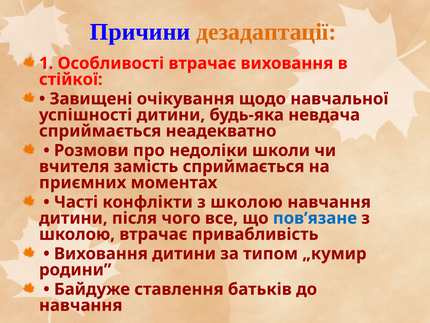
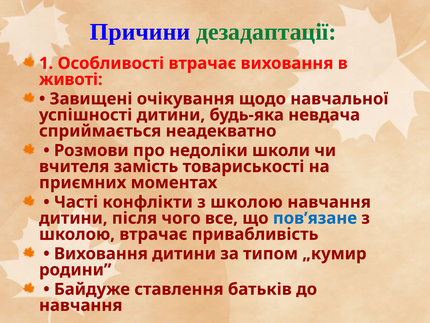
дезадаптації colour: orange -> green (266, 32)
стійкої: стійкої -> животі (71, 79)
замість сприймається: сприймається -> товариськості (244, 166)
